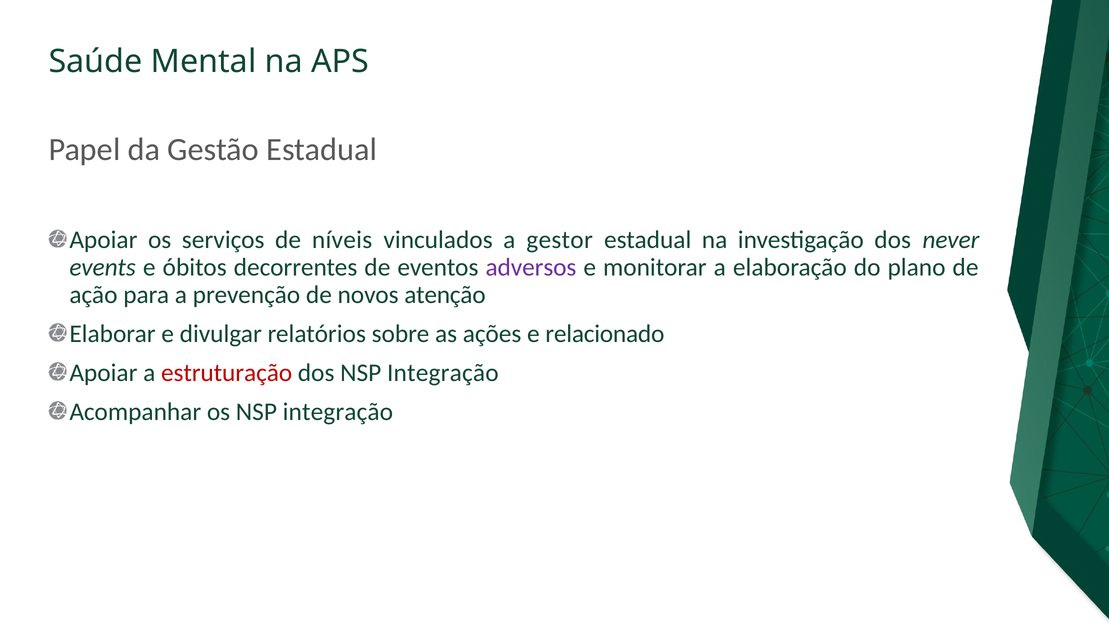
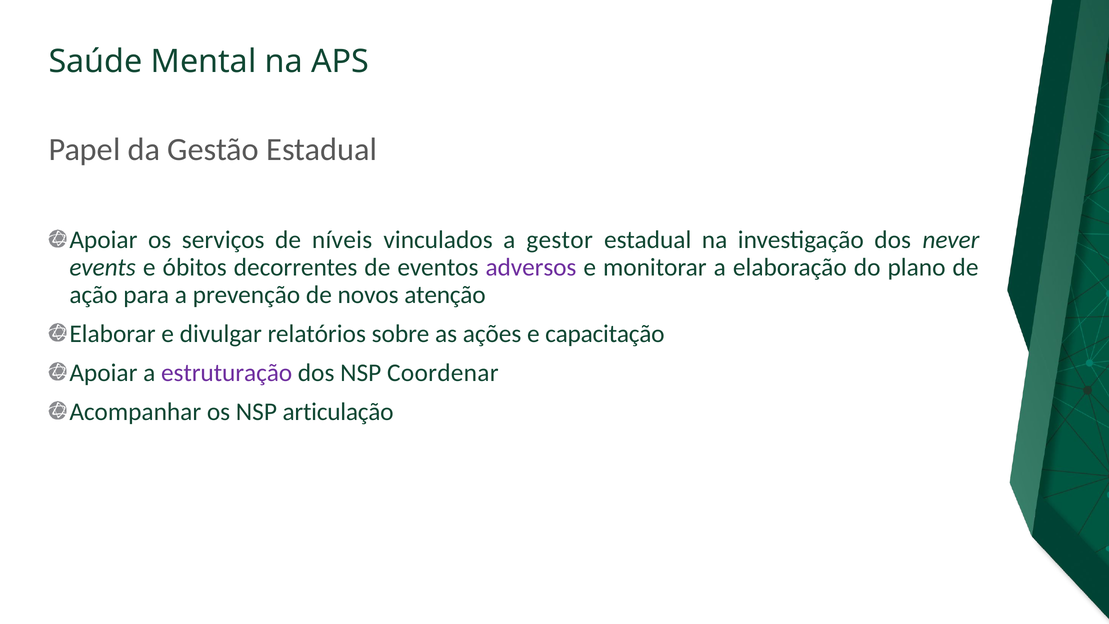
relacionado: relacionado -> capacitação (605, 334)
estruturação colour: red -> purple (227, 373)
dos NSP Integração: Integração -> Coordenar (443, 373)
os NSP integração: integração -> articulação (338, 412)
